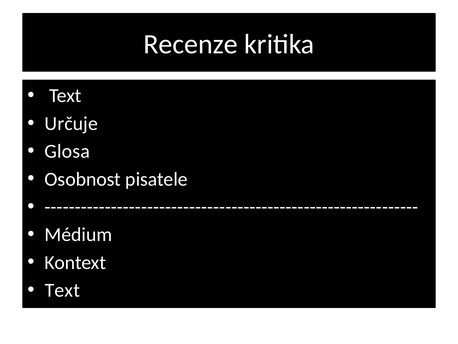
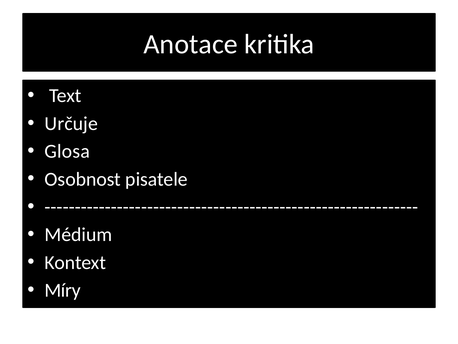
Recenze: Recenze -> Anotace (191, 44)
Text: Text -> Míry (63, 290)
